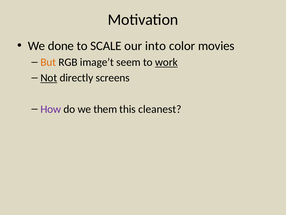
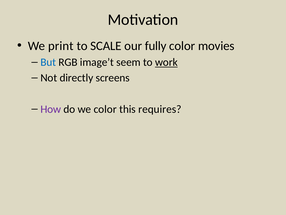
done: done -> print (61, 46)
into: into -> fully (156, 46)
But colour: orange -> blue (48, 62)
Not underline: present -> none (49, 78)
we them: them -> color (105, 109)
cleanest: cleanest -> requires (160, 109)
